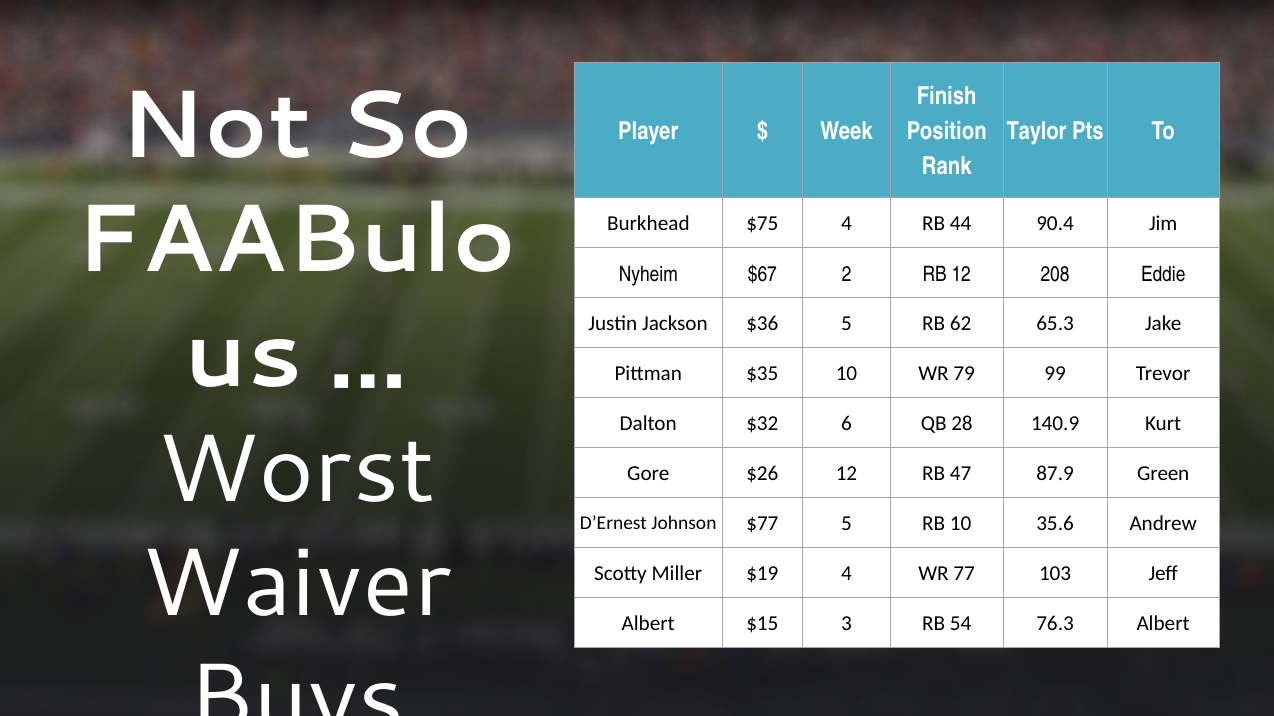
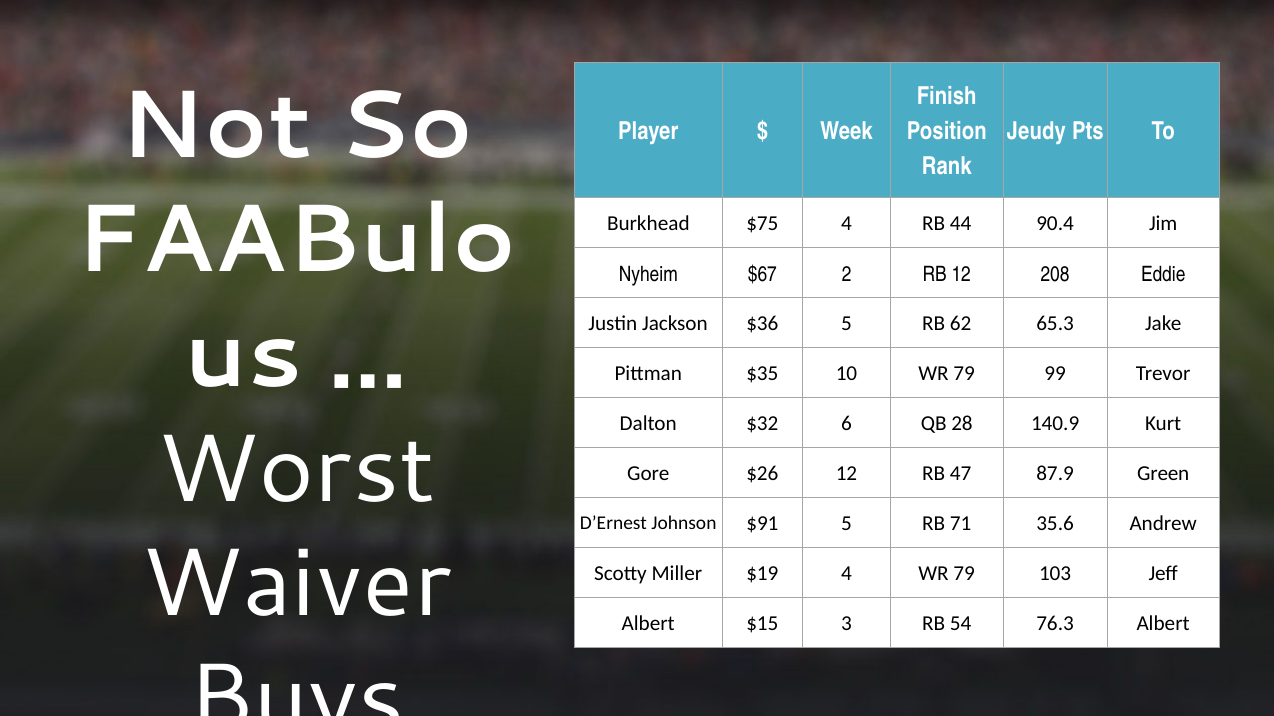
Taylor: Taylor -> Jeudy (1036, 132)
$77: $77 -> $91 (762, 524)
RB 10: 10 -> 71 (961, 524)
4 WR 77: 77 -> 79 (964, 574)
